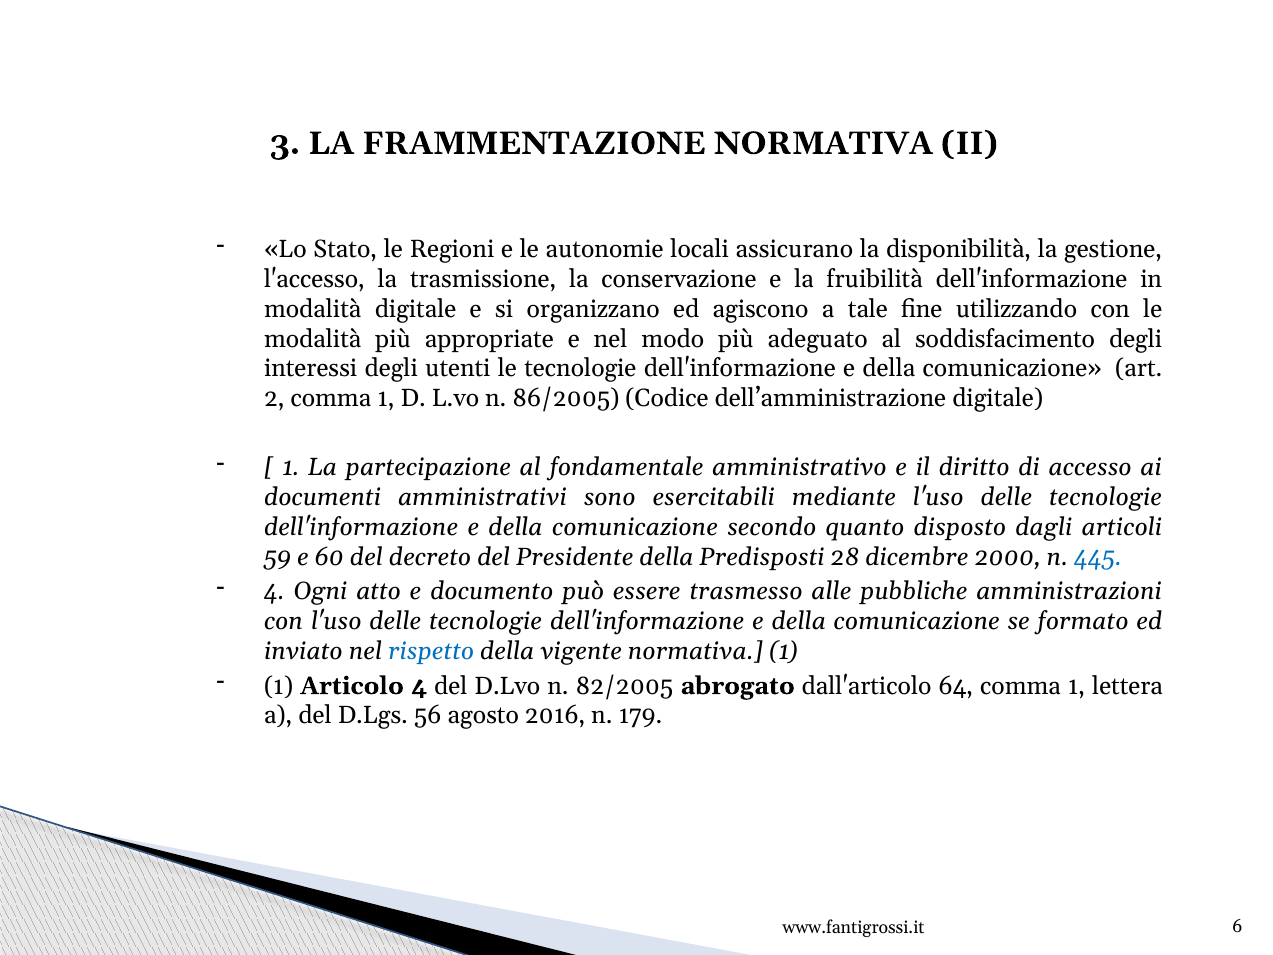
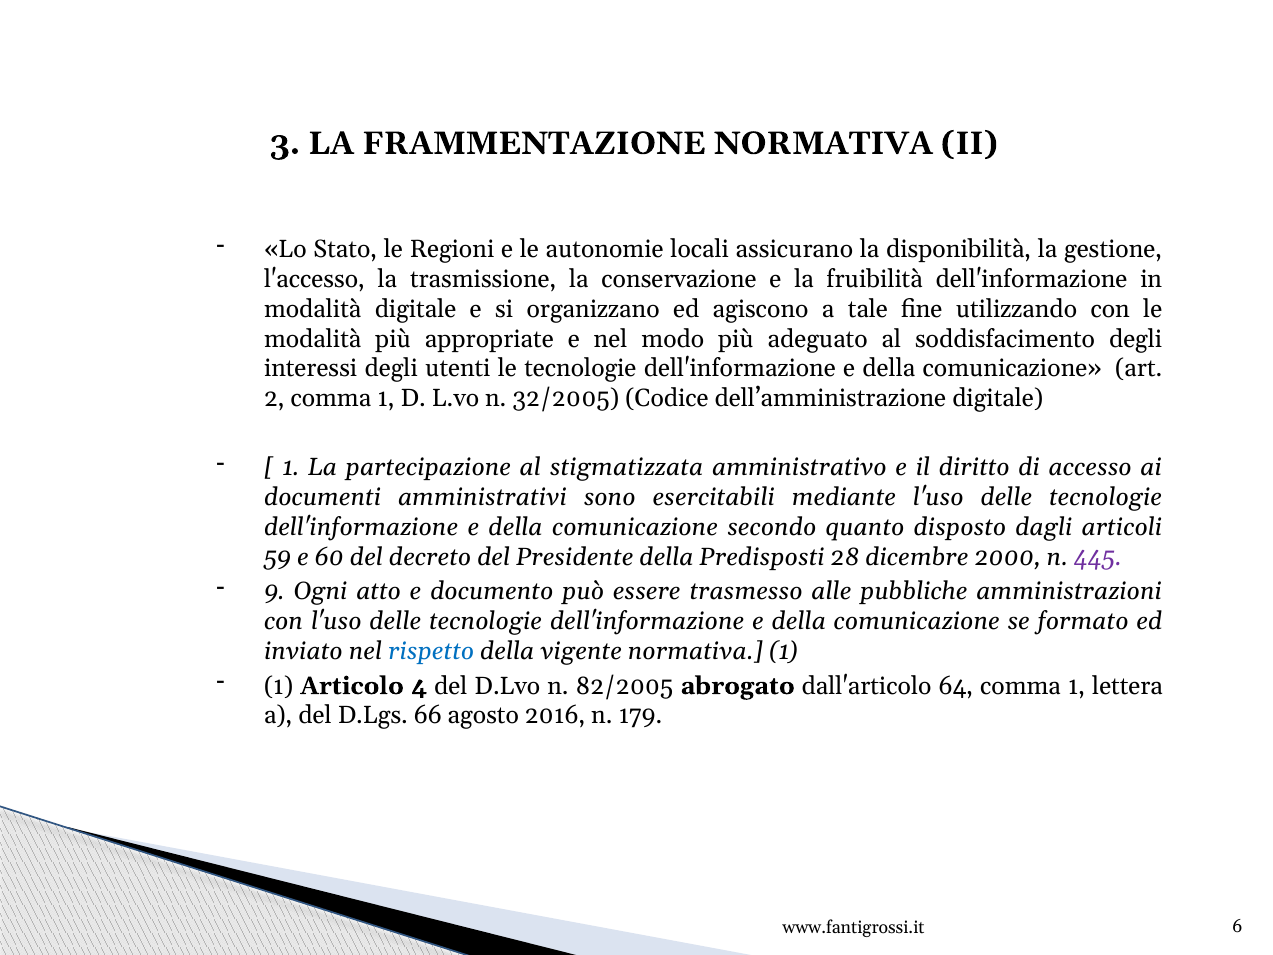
86/2005: 86/2005 -> 32/2005 (566, 398)
fondamentale: fondamentale -> stigmatizzata (627, 468)
445 colour: blue -> purple (1098, 557)
4: 4 -> 9 (274, 592)
56: 56 -> 66 (428, 715)
